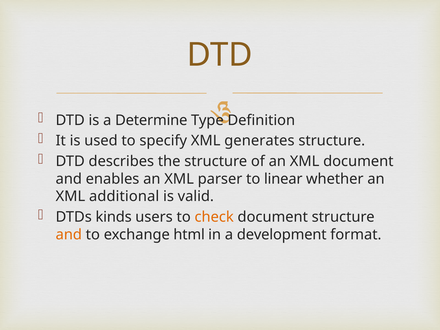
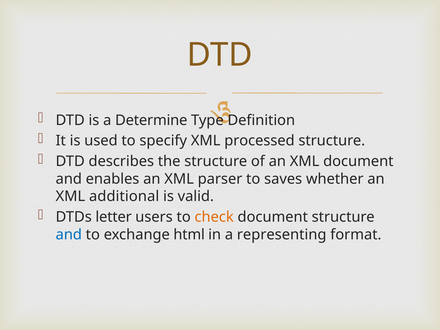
generates: generates -> processed (259, 141)
linear: linear -> saves (283, 179)
kinds: kinds -> letter (114, 217)
and colour: orange -> blue (69, 235)
development: development -> representing (282, 235)
